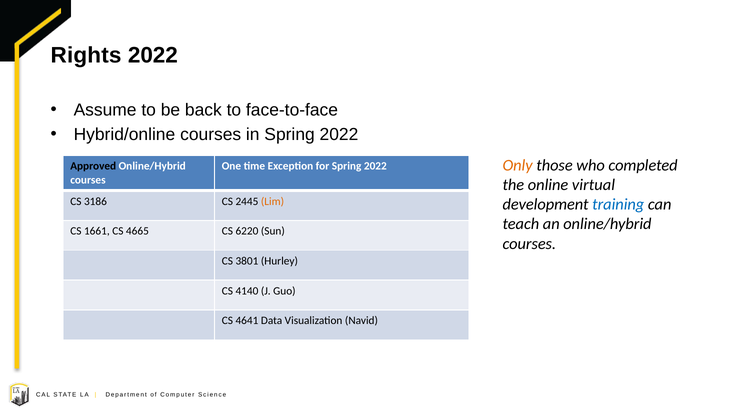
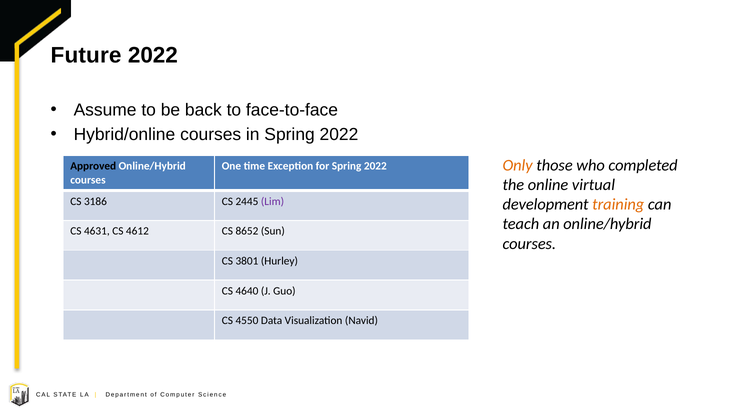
Rights: Rights -> Future (86, 55)
Lim colour: orange -> purple (272, 202)
training colour: blue -> orange (618, 205)
1661: 1661 -> 4631 (97, 232)
4665: 4665 -> 4612 (137, 232)
6220: 6220 -> 8652 (247, 232)
4140: 4140 -> 4640 (247, 291)
4641: 4641 -> 4550 (247, 321)
